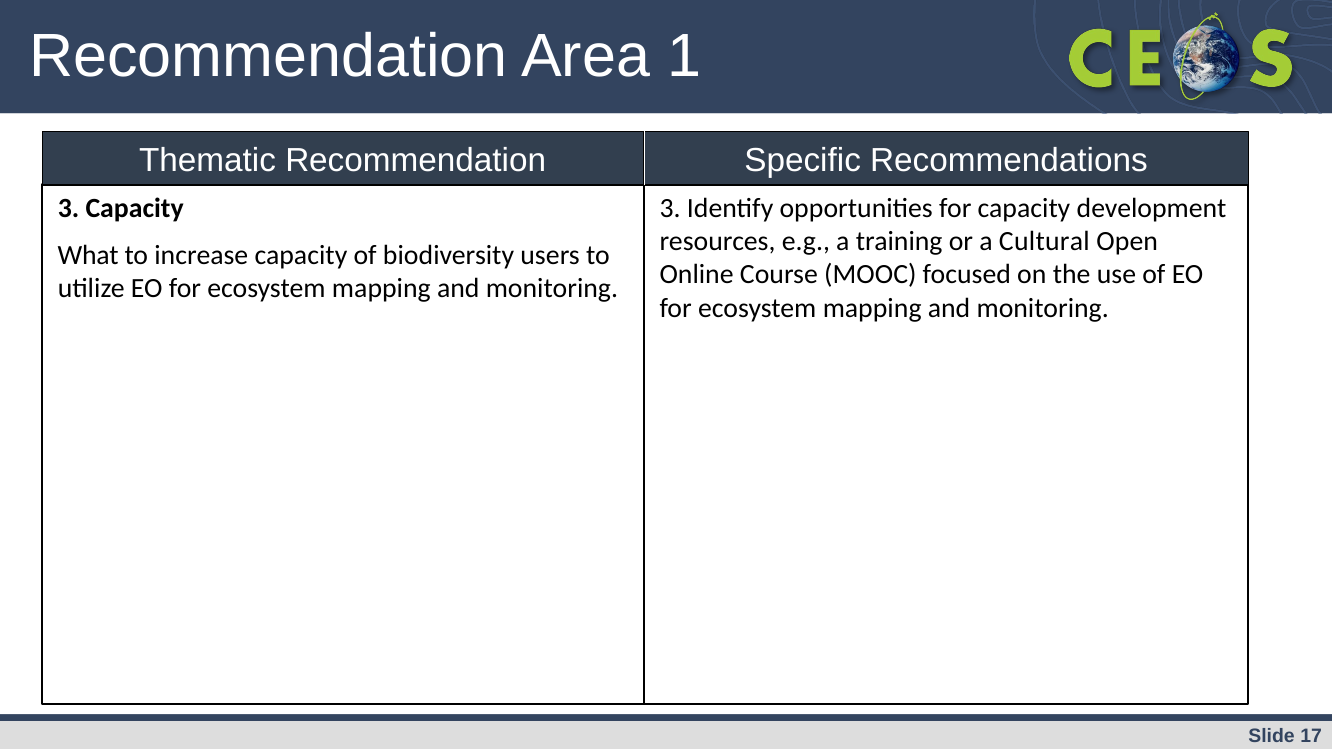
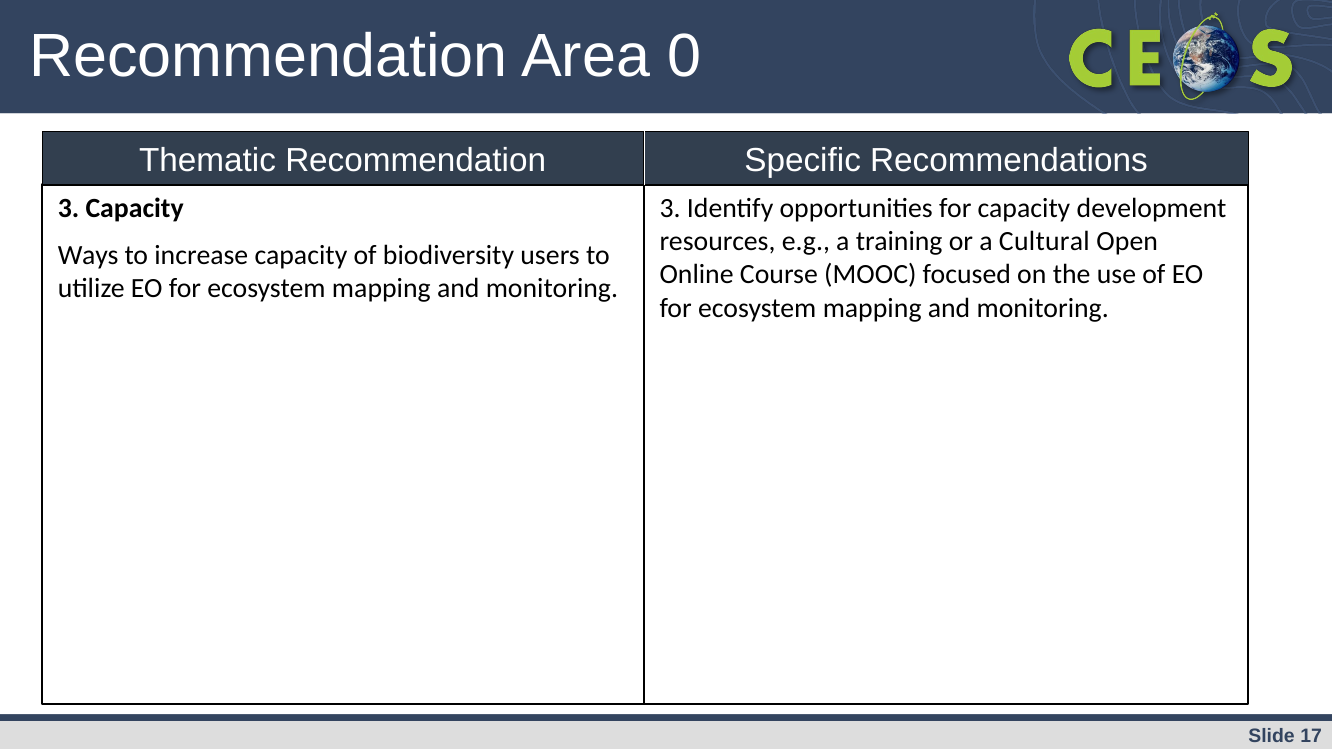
1: 1 -> 0 (684, 57)
What: What -> Ways (88, 255)
